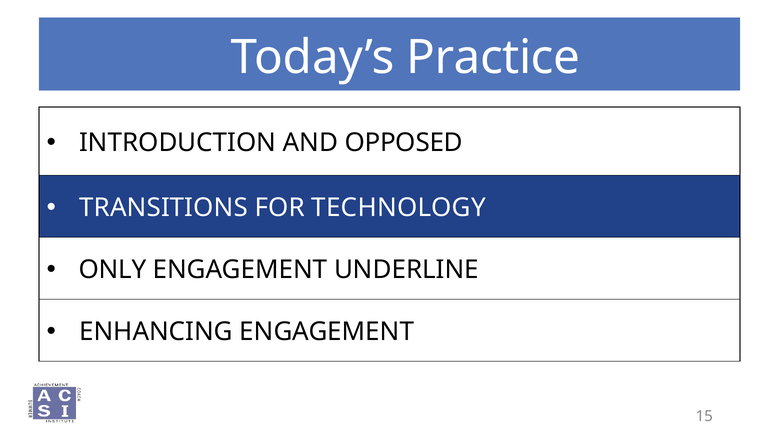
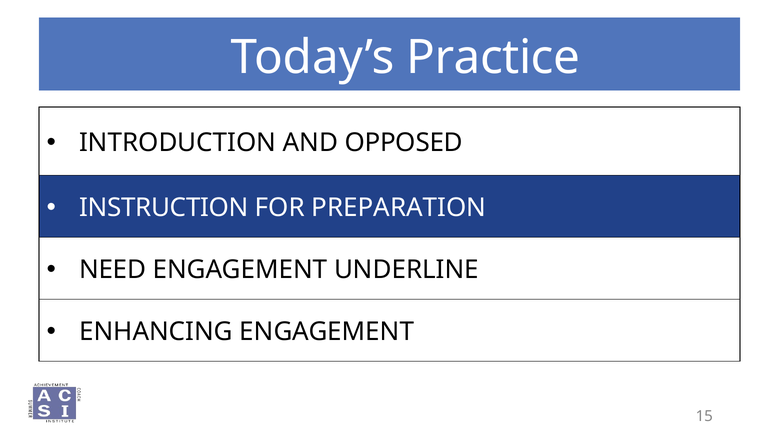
TRANSITIONS: TRANSITIONS -> INSTRUCTION (164, 208)
TECHNOLOGY: TECHNOLOGY -> PREPARATION (399, 208)
ONLY: ONLY -> NEED (113, 270)
